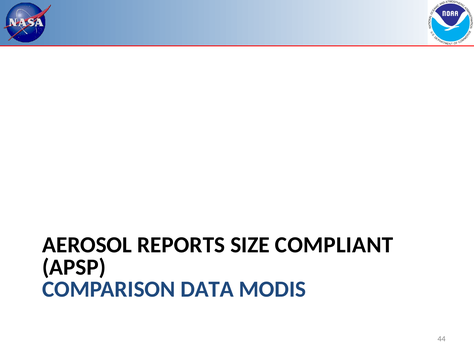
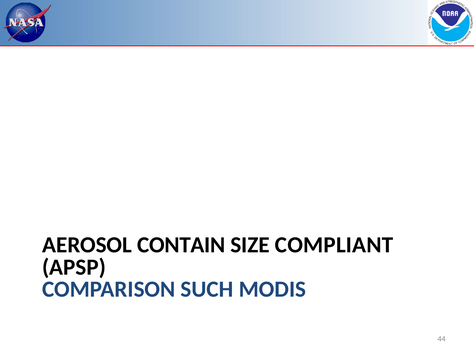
REPORTS: REPORTS -> CONTAIN (181, 245)
DATA: DATA -> SUCH (207, 290)
